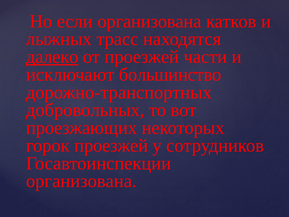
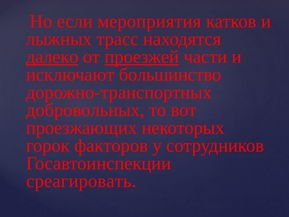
если организована: организована -> мероприятия (149, 21)
проезжей underline: none -> present (142, 57)
горок проезжей: проезжей -> факторов (111, 145)
организована: организована -> среагировать (81, 181)
